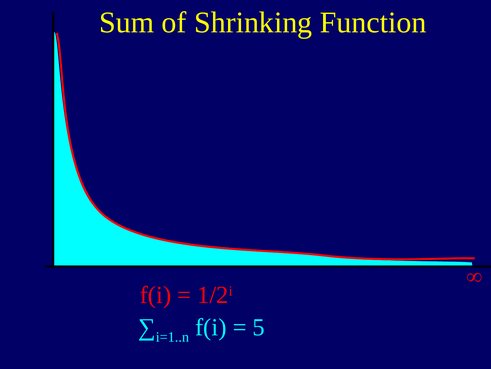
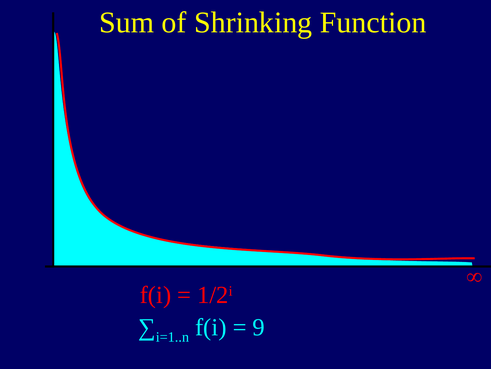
5: 5 -> 9 (259, 327)
